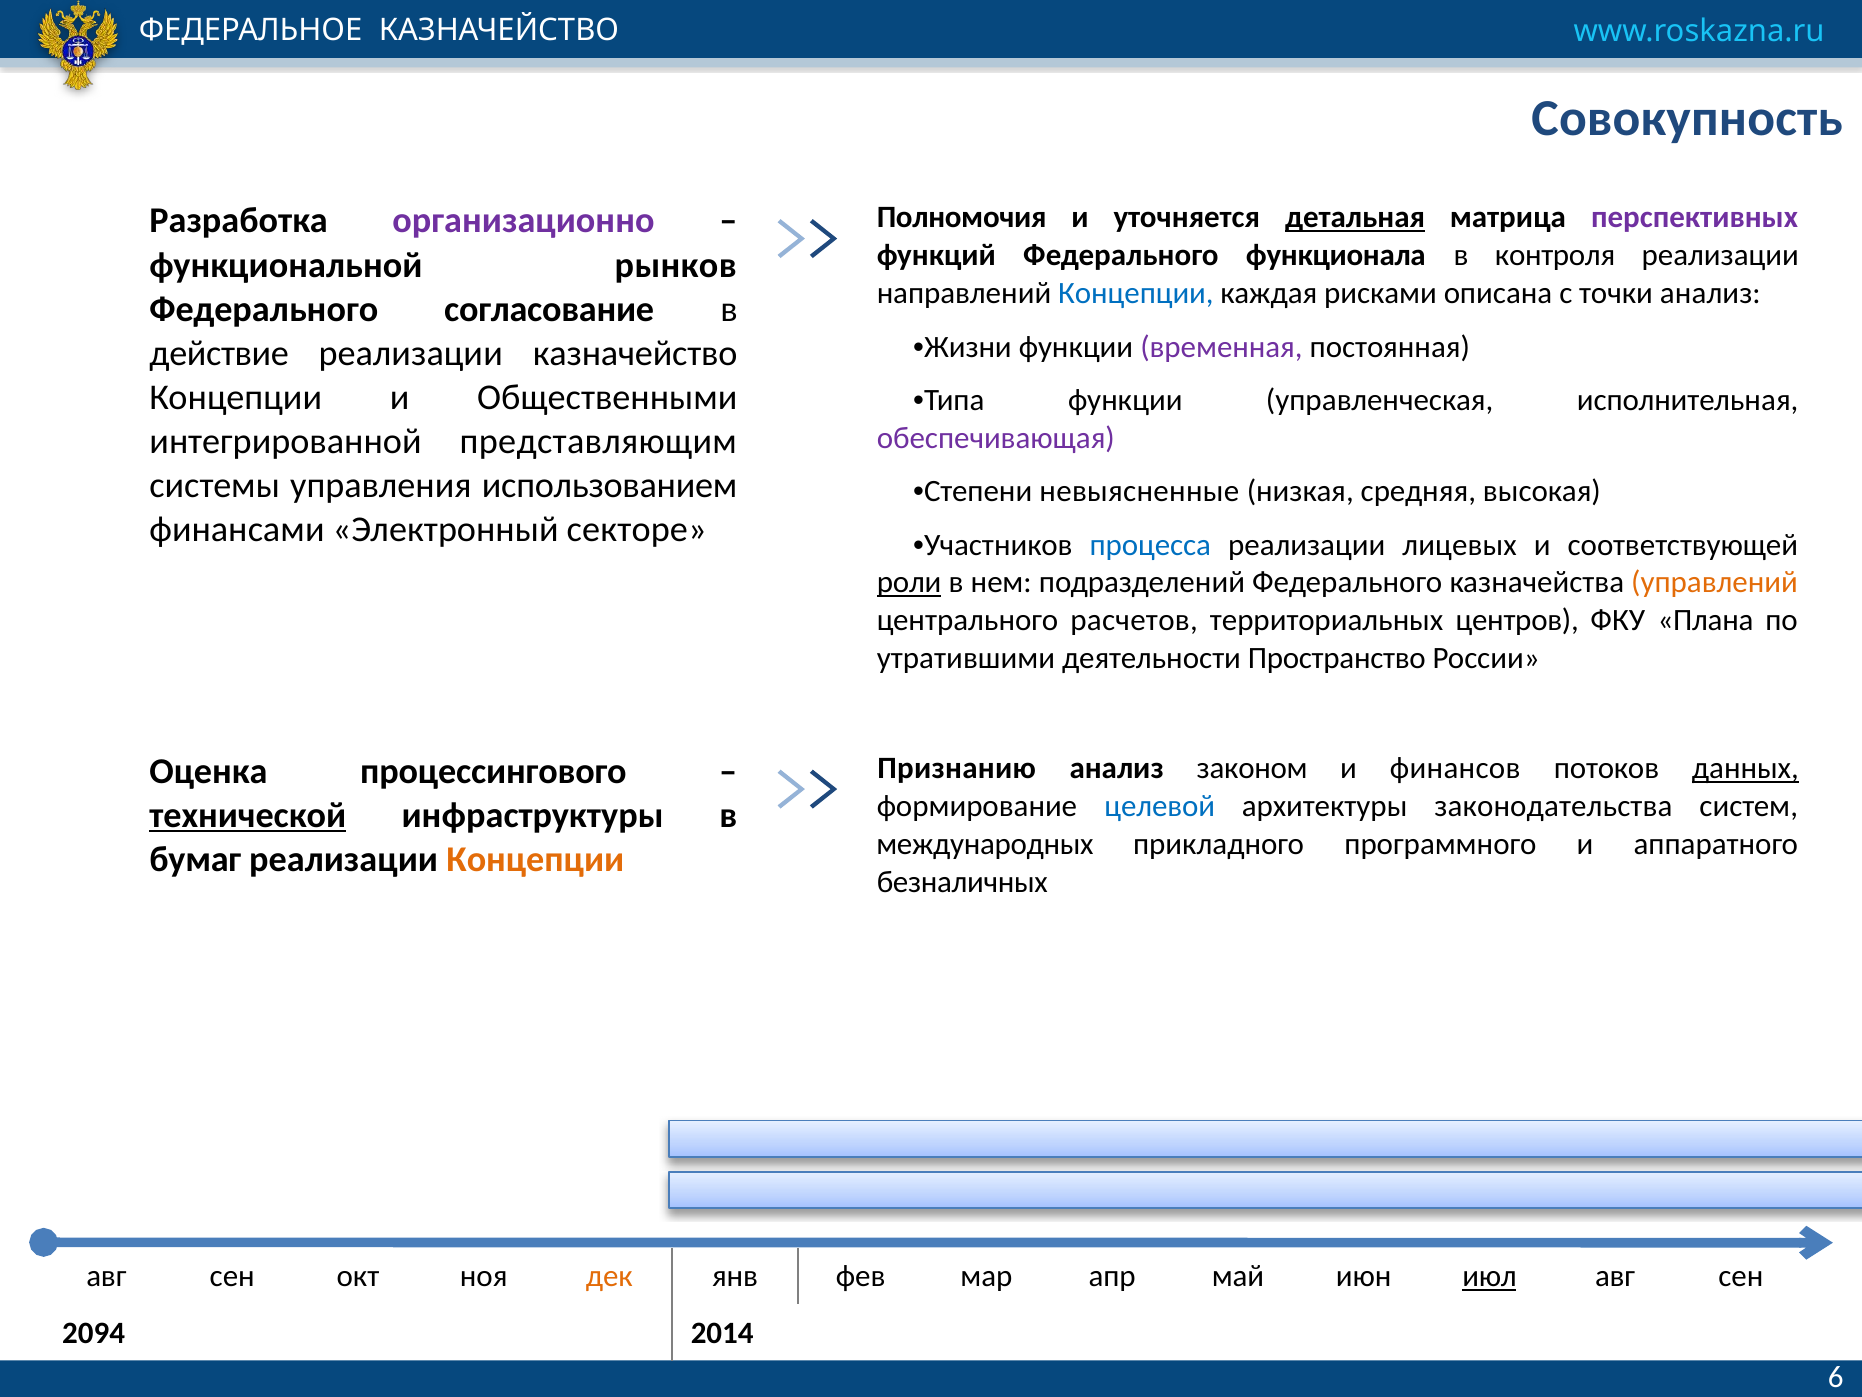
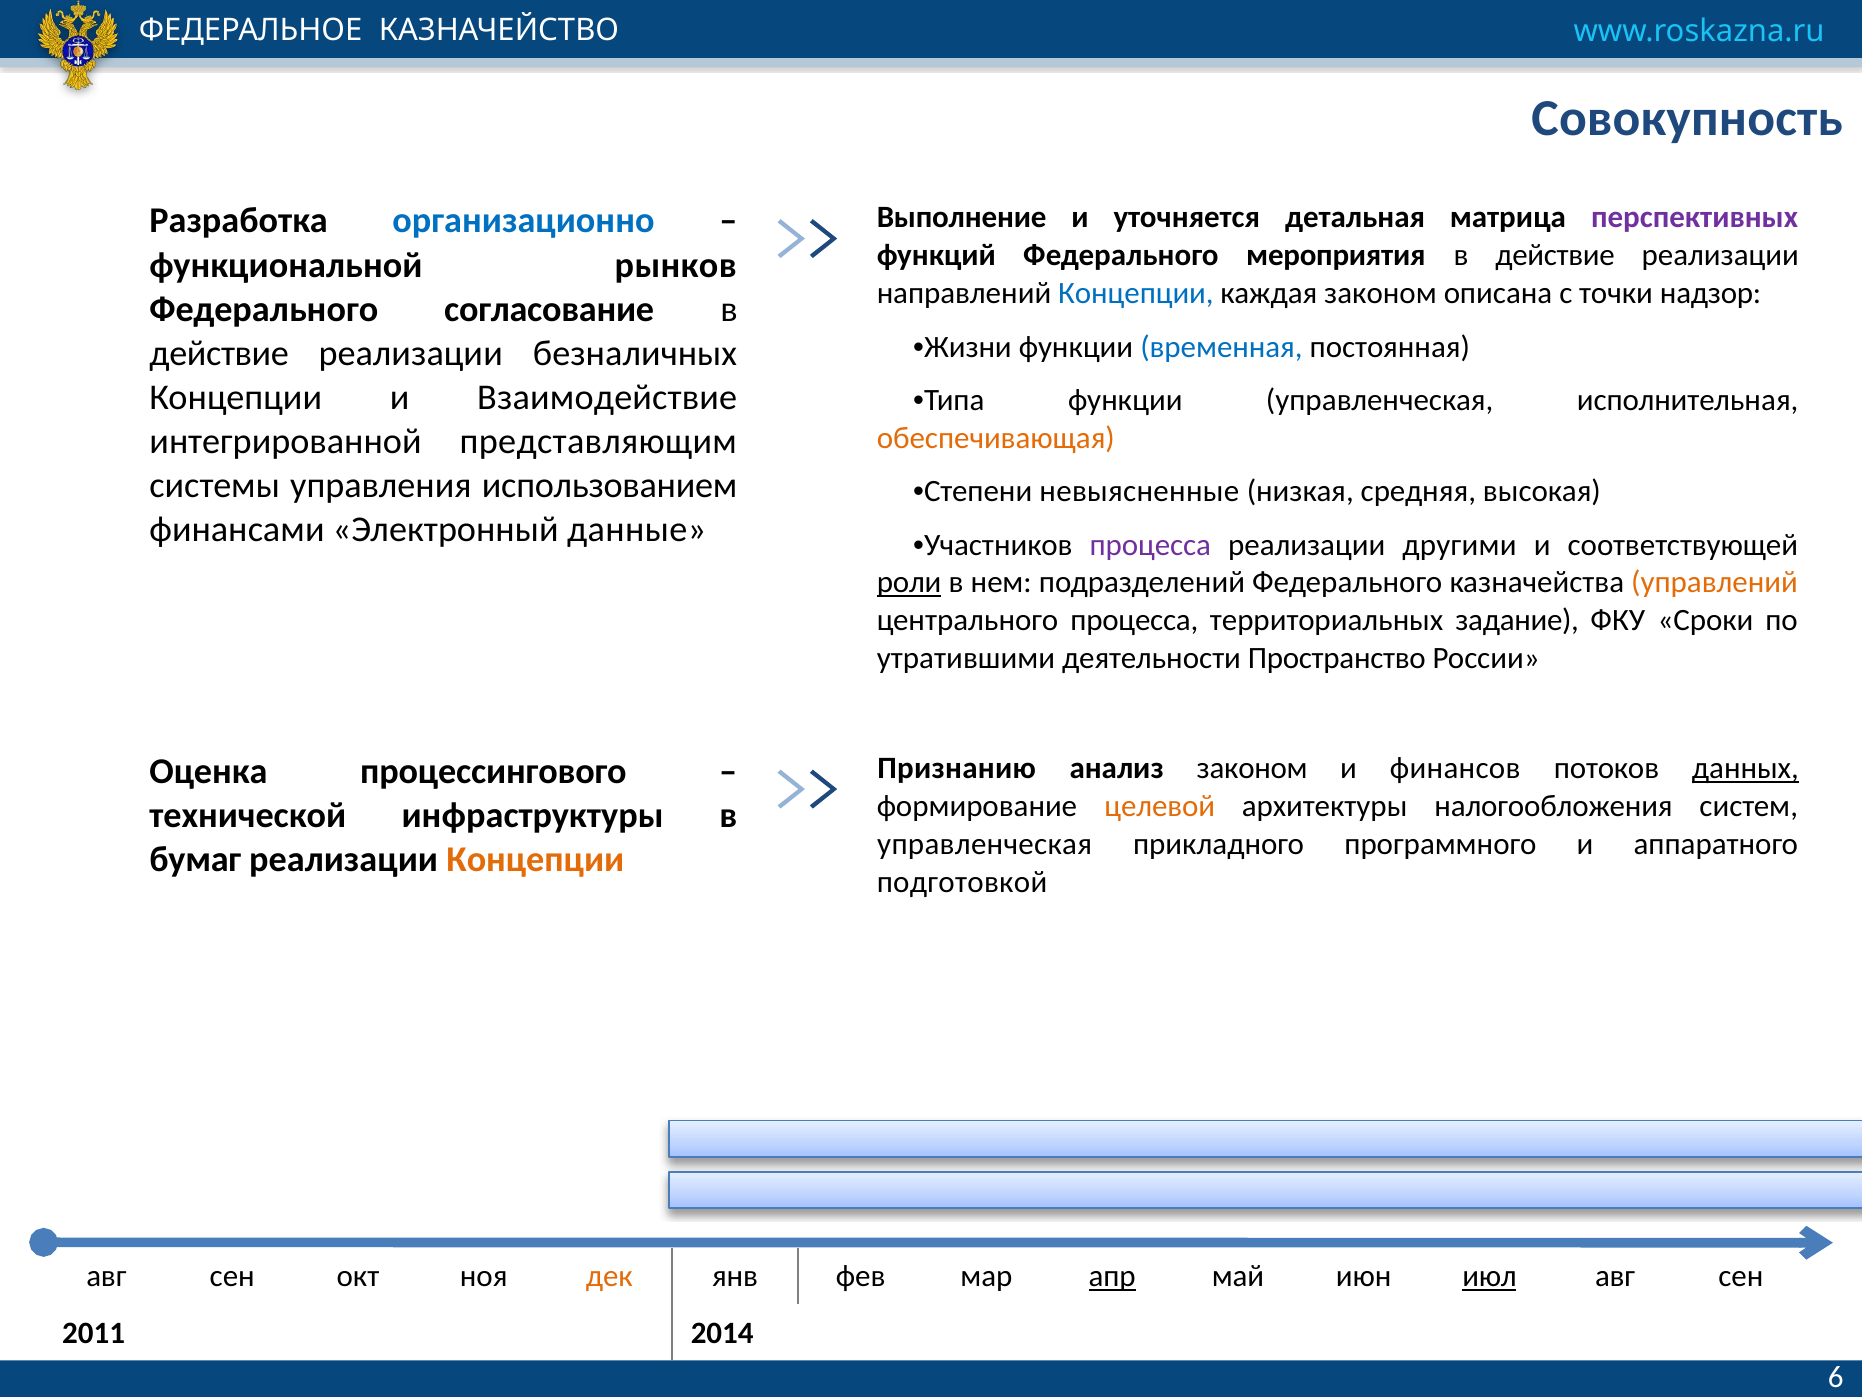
организационно colour: purple -> blue (523, 221)
Полномочия: Полномочия -> Выполнение (962, 218)
детальная underline: present -> none (1355, 218)
функционала: функционала -> мероприятия (1336, 256)
контроля: контроля -> действие (1555, 256)
каждая рисками: рисками -> законом (1381, 293)
точки анализ: анализ -> надзор (1711, 293)
временная colour: purple -> blue (1221, 347)
реализации казначейство: казначейство -> безналичных (635, 353)
Общественными: Общественными -> Взаимодействие (607, 397)
обеспечивающая colour: purple -> orange (996, 438)
секторе: секторе -> данные (637, 529)
процесса colour: blue -> purple (1150, 545)
лицевых: лицевых -> другими (1460, 545)
центрального расчетов: расчетов -> процесса (1134, 620)
центров: центров -> задание (1517, 620)
Плана: Плана -> Сроки (1705, 620)
целевой colour: blue -> orange (1160, 806)
законодательства: законодательства -> налогообложения (1554, 806)
технической underline: present -> none (248, 815)
международных: международных -> управленческая (985, 844)
безналичных: безналичных -> подготовкой (962, 881)
апр underline: none -> present (1112, 1276)
2094: 2094 -> 2011 (94, 1333)
